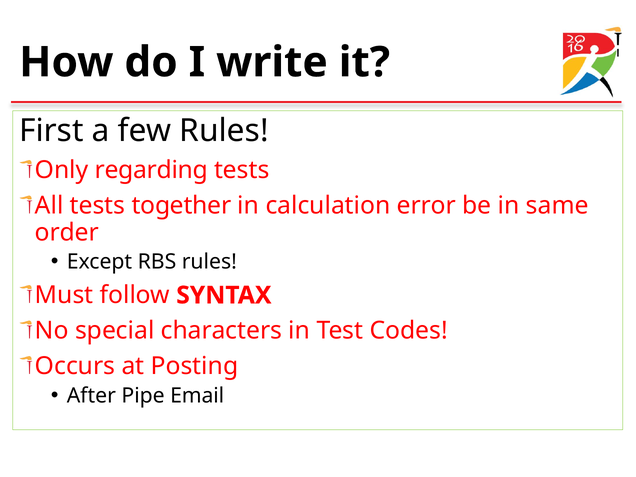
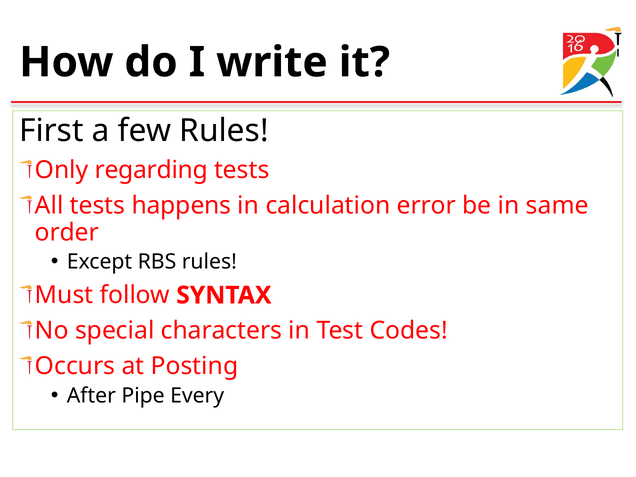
together: together -> happens (181, 206)
Email: Email -> Every (197, 396)
